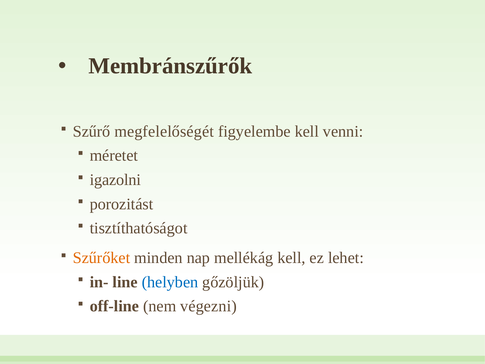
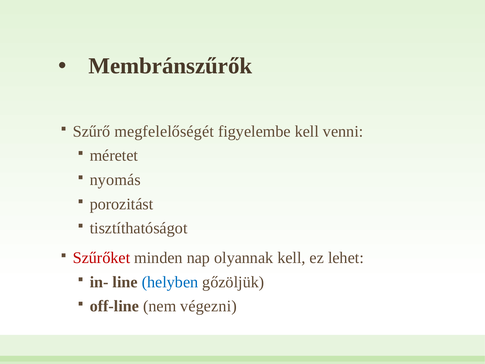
igazolni: igazolni -> nyomás (115, 180)
Szűrőket colour: orange -> red (101, 258)
mellékág: mellékág -> olyannak (244, 258)
